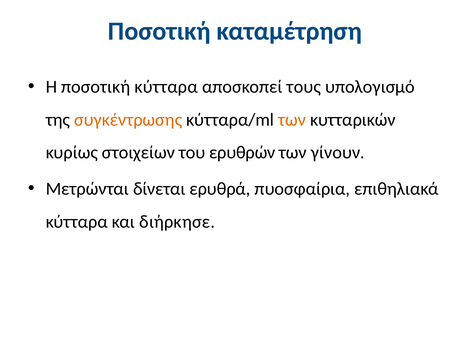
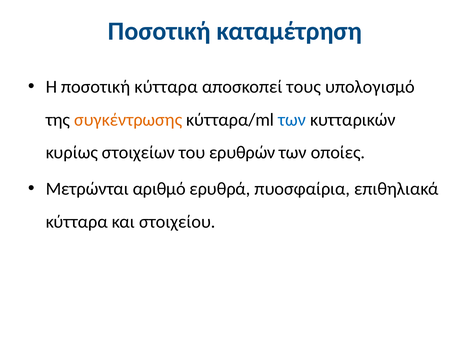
των colour: orange -> blue (292, 120)
γίνουν: γίνουν -> οποίες (338, 152)
δίνεται: δίνεται -> αριθμό (159, 189)
διήρκησε: διήρκησε -> στοιχείου (177, 222)
